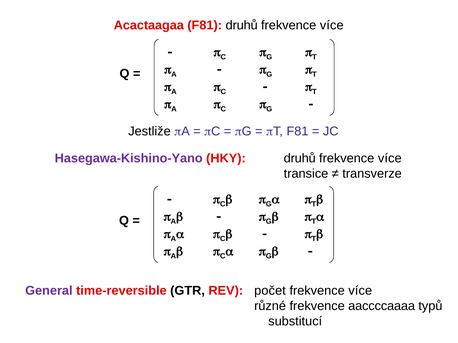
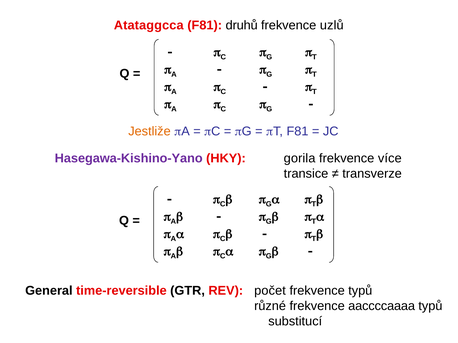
Acactaagaa: Acactaagaa -> Atataggcca (149, 25)
více: více -> uzlů (332, 25)
Jestliže colour: black -> orange (149, 131)
HKY druhů: druhů -> gorila (300, 158)
General colour: purple -> black (49, 291)
více: více -> typů (360, 291)
